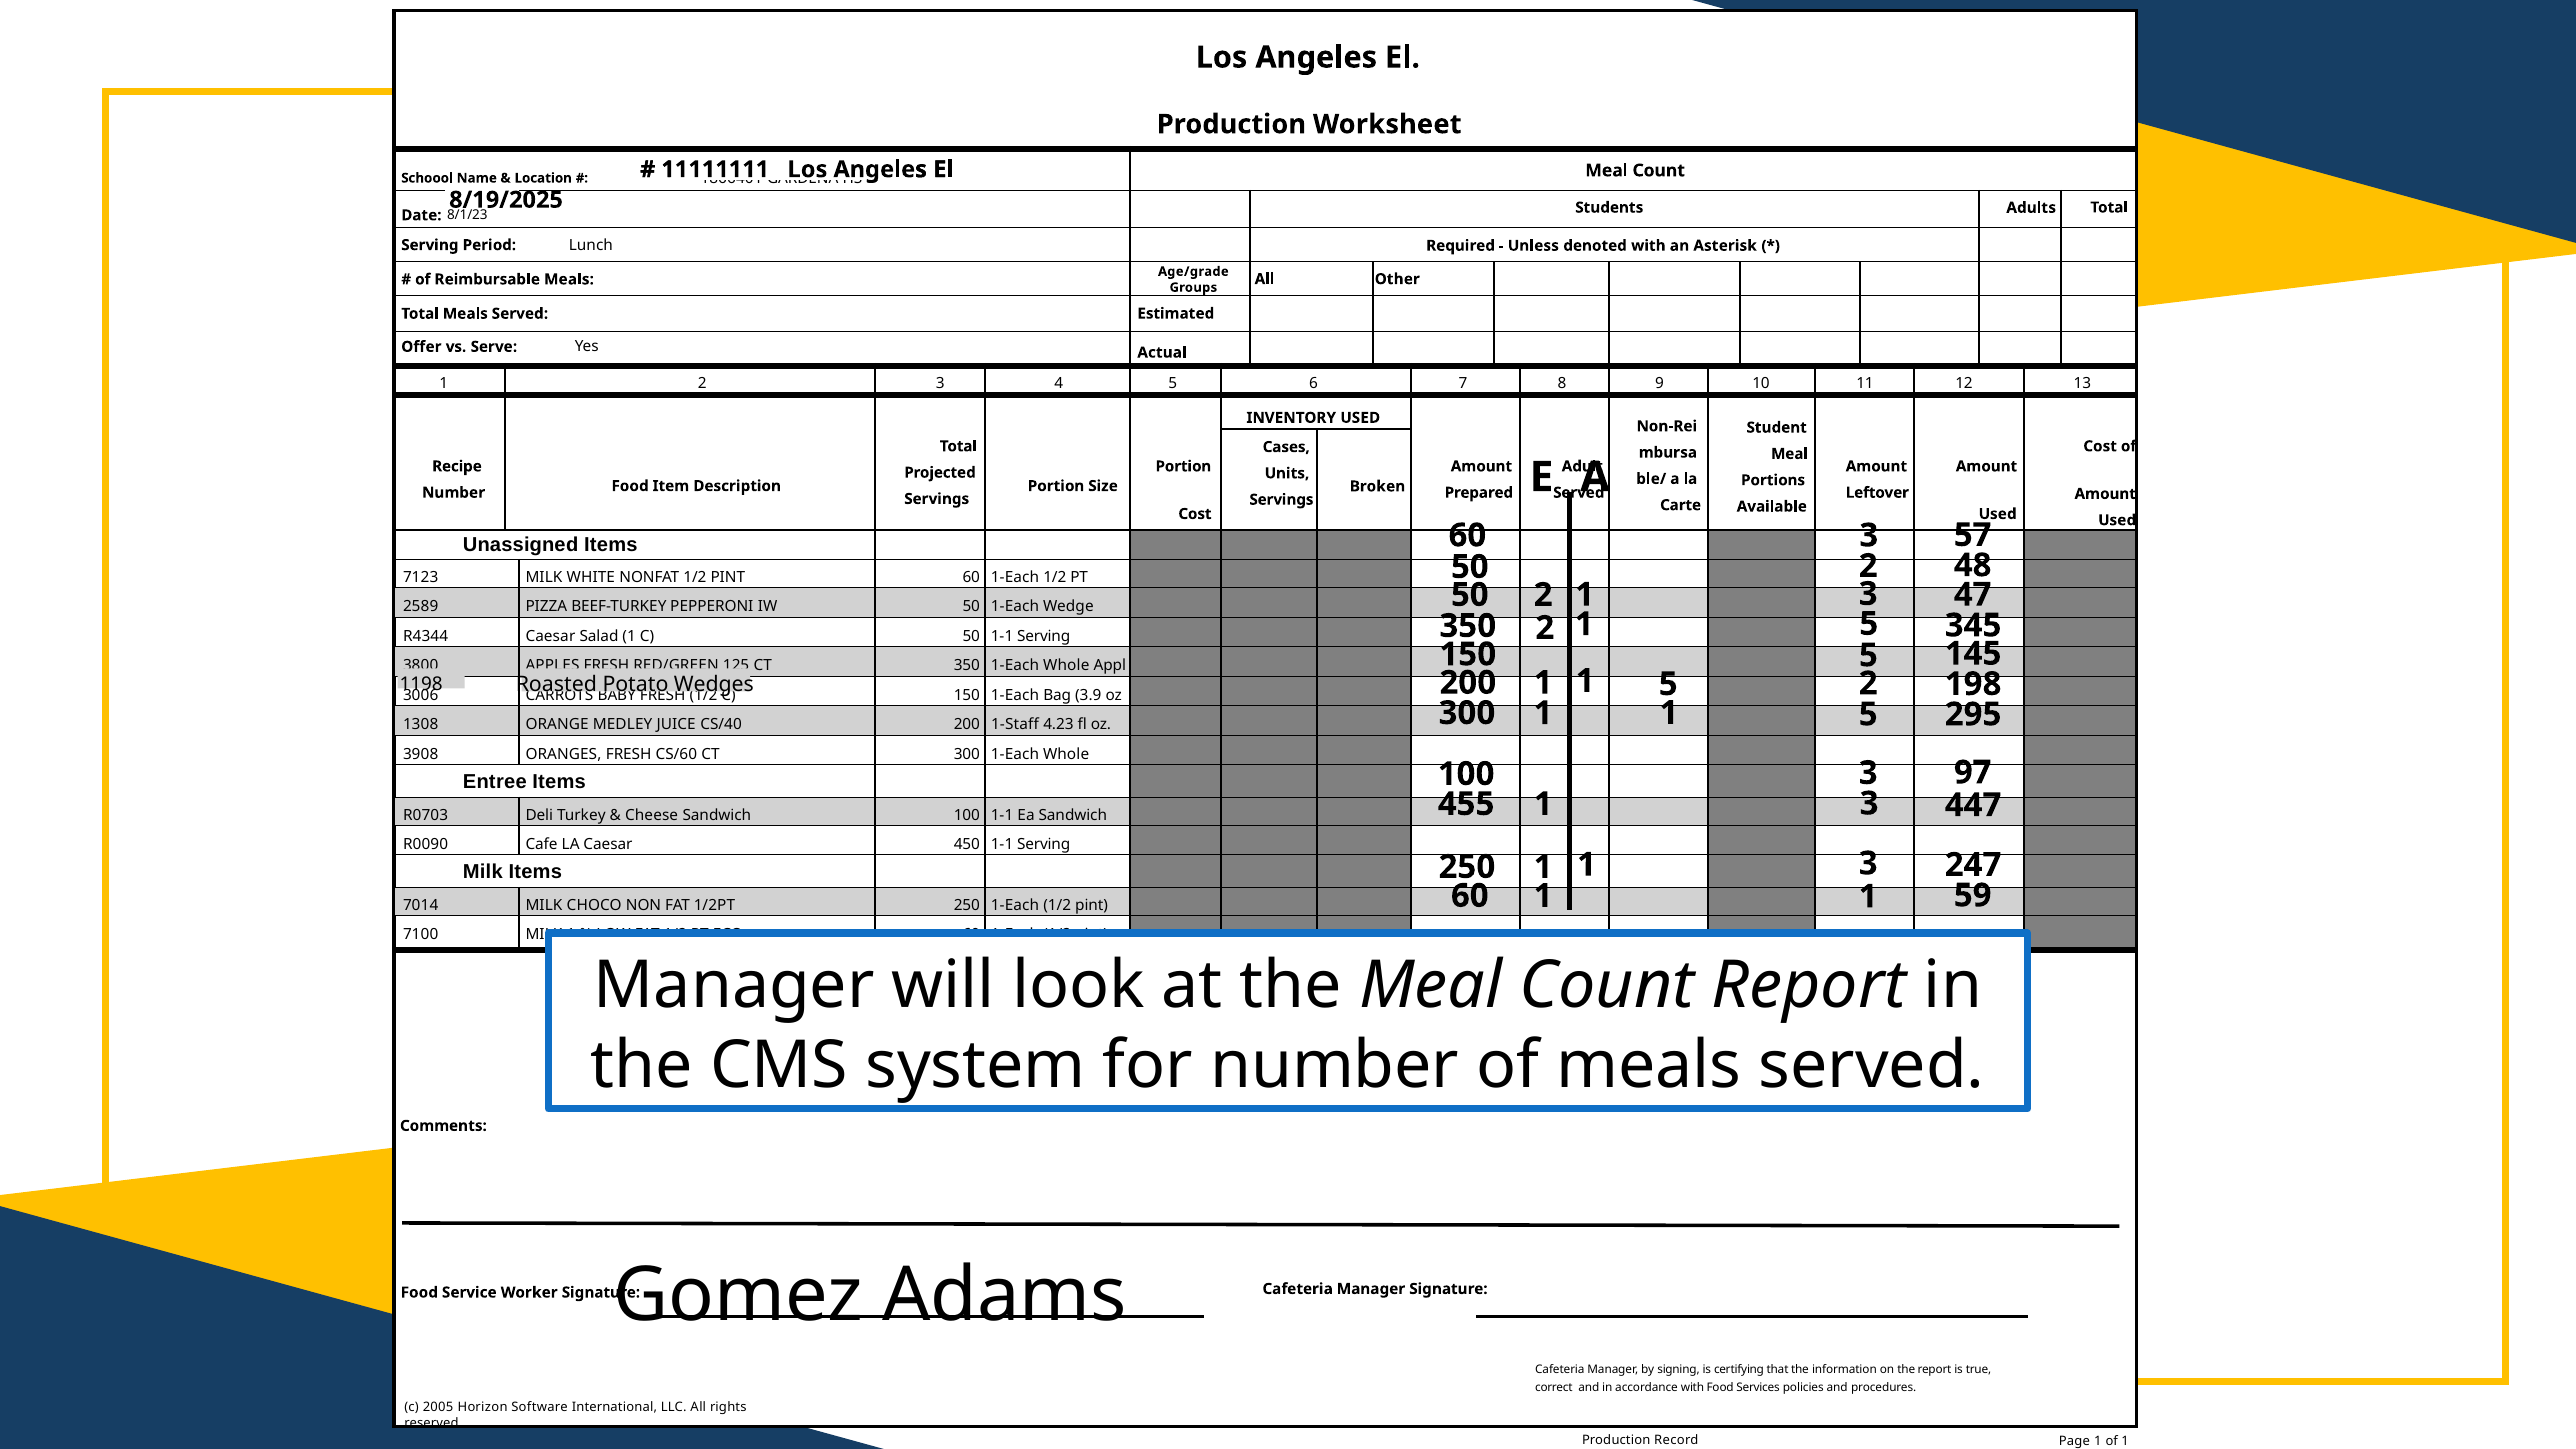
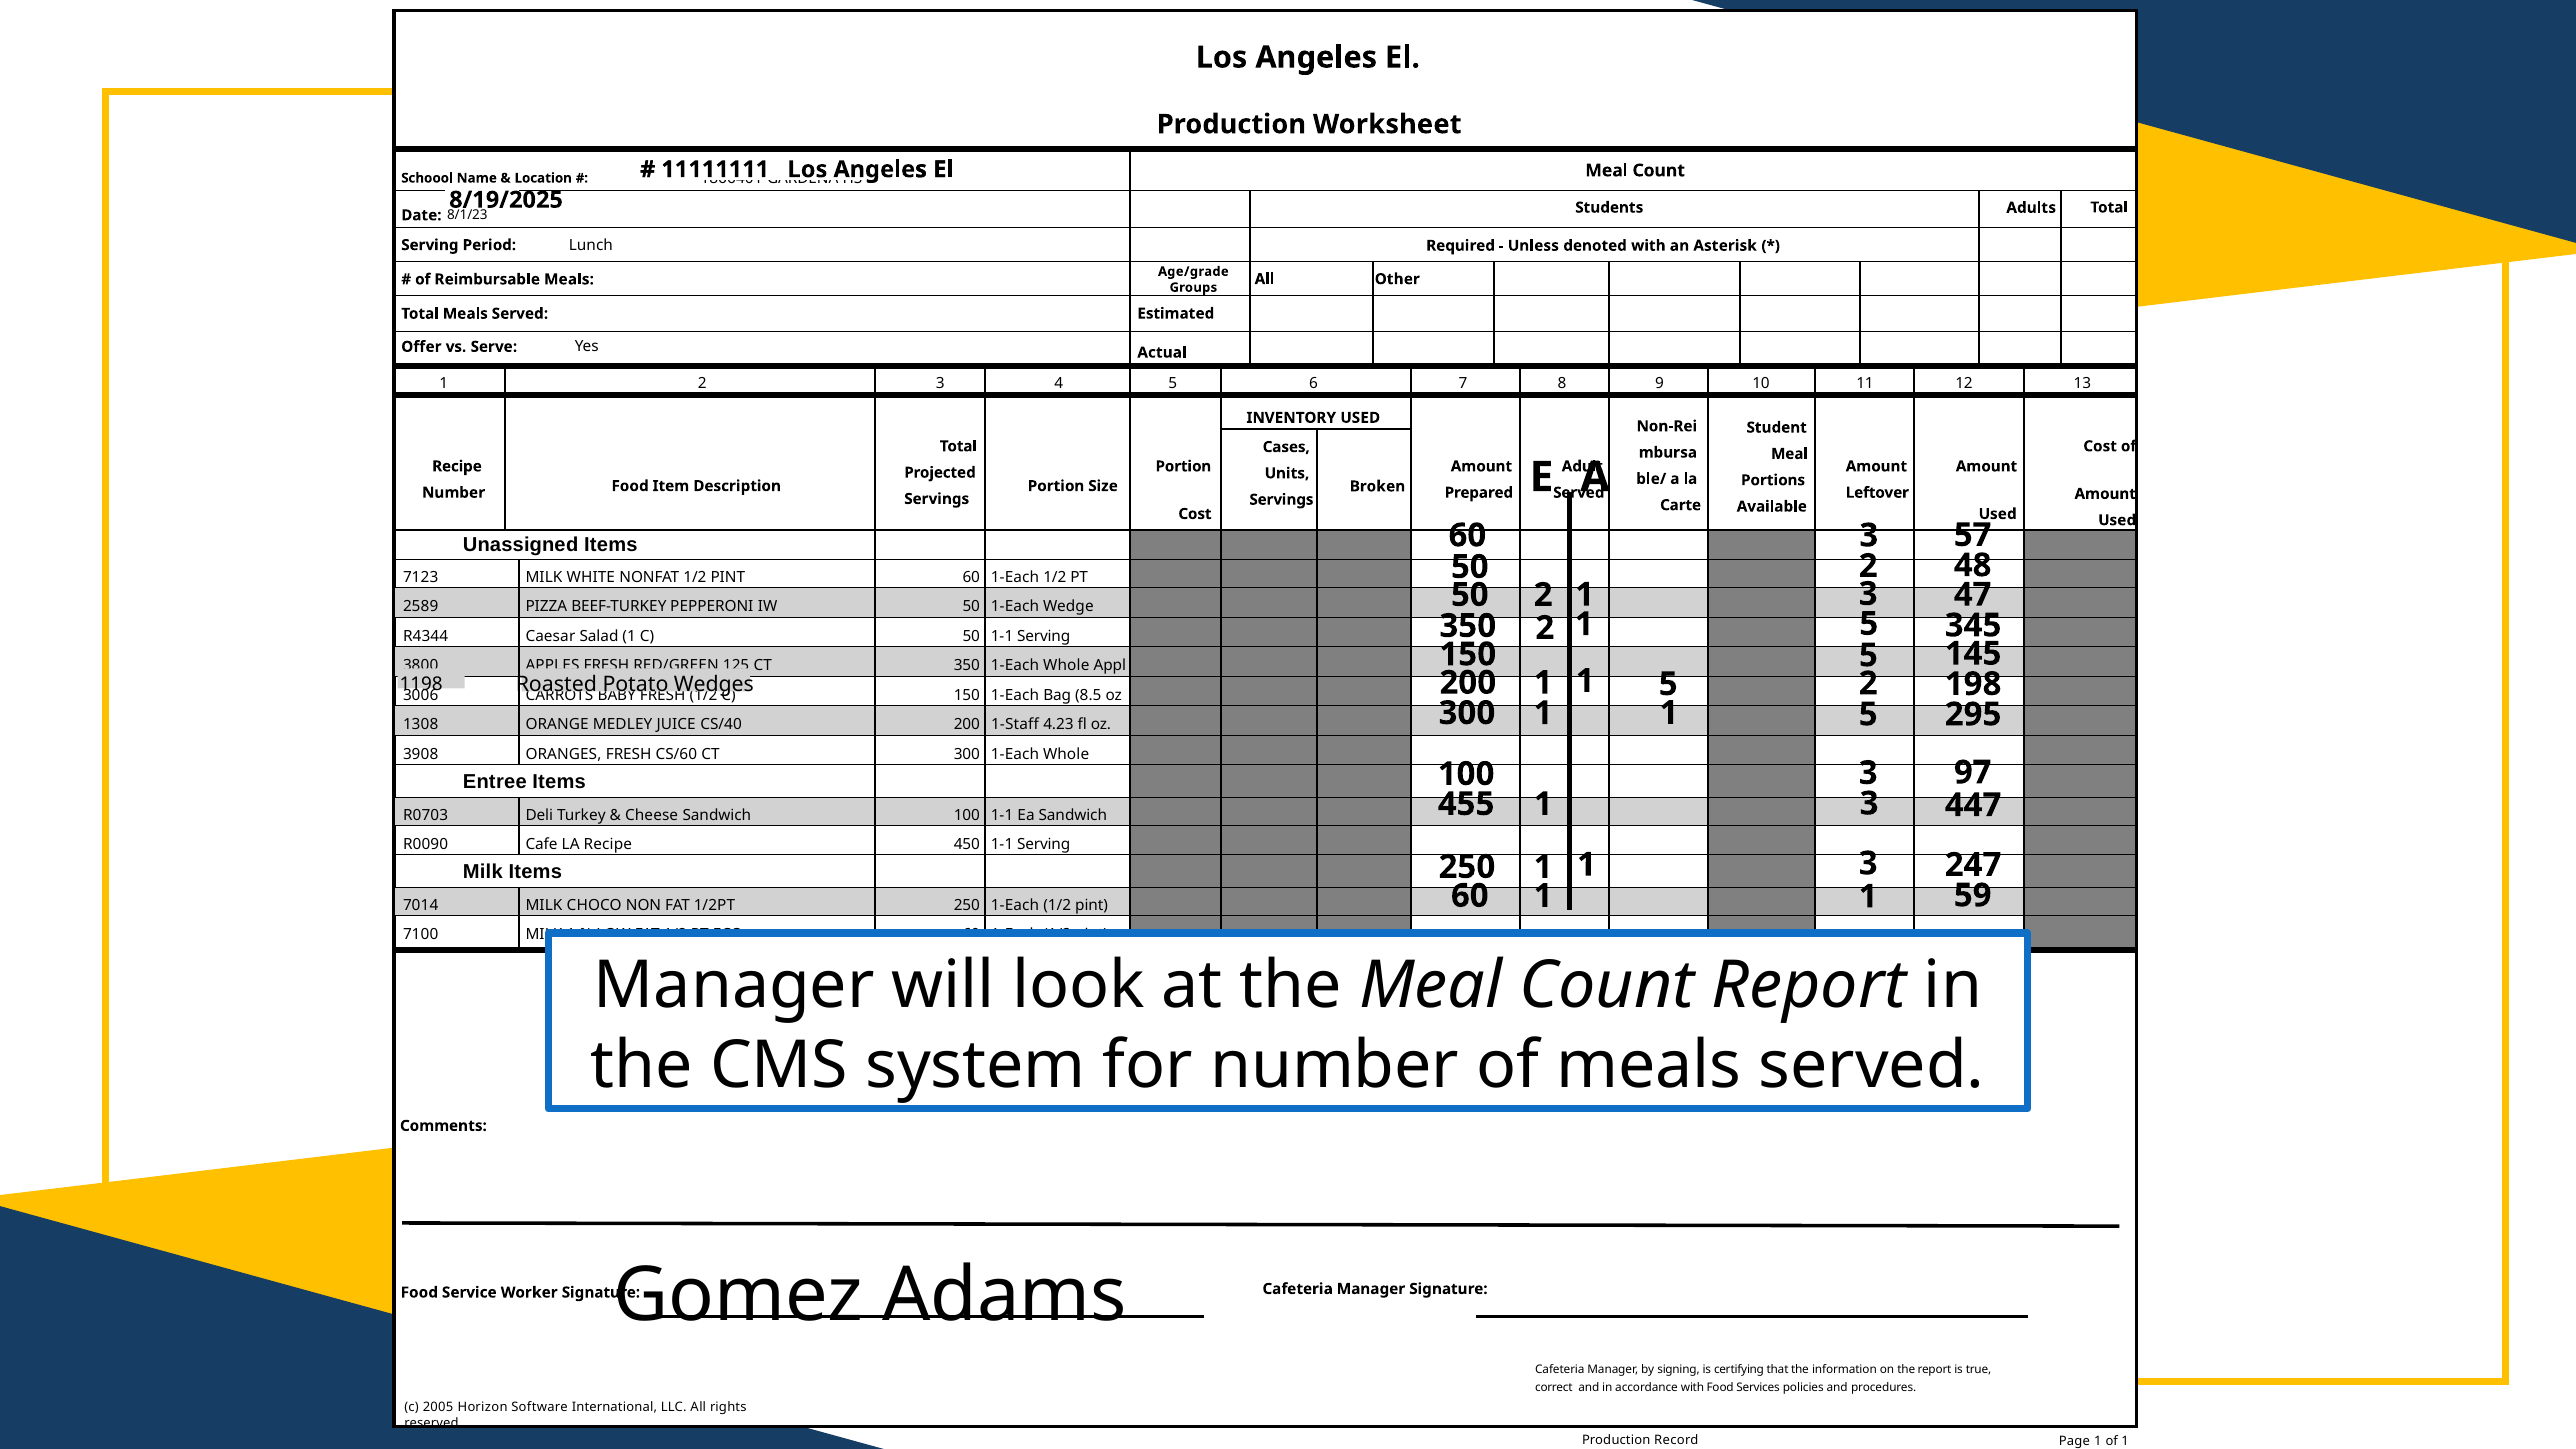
3.9: 3.9 -> 8.5 (1088, 695)
LA Caesar: Caesar -> Recipe (608, 845)
